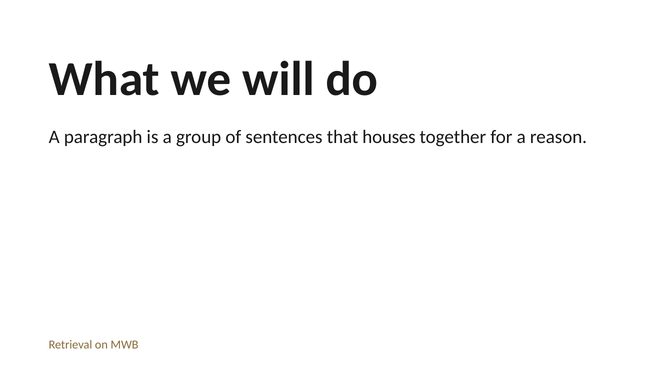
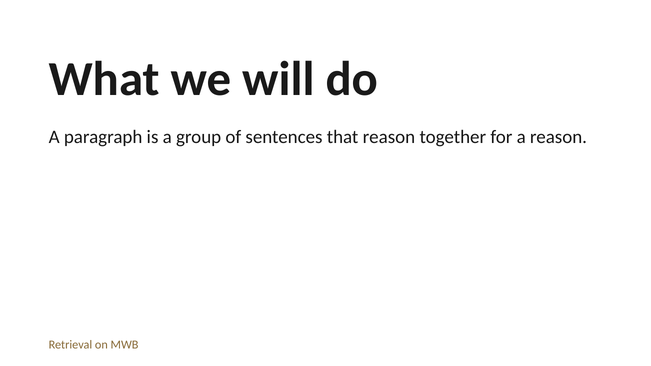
that houses: houses -> reason (389, 137)
